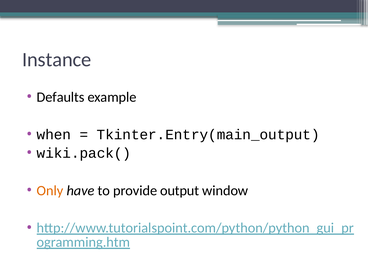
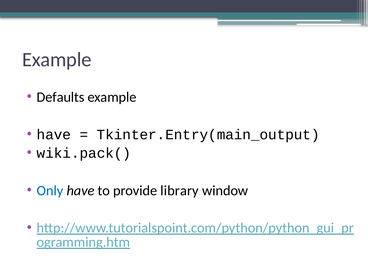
Instance: Instance -> Example (57, 60)
when: when -> have (54, 135)
Only colour: orange -> blue (50, 191)
output: output -> library (180, 191)
